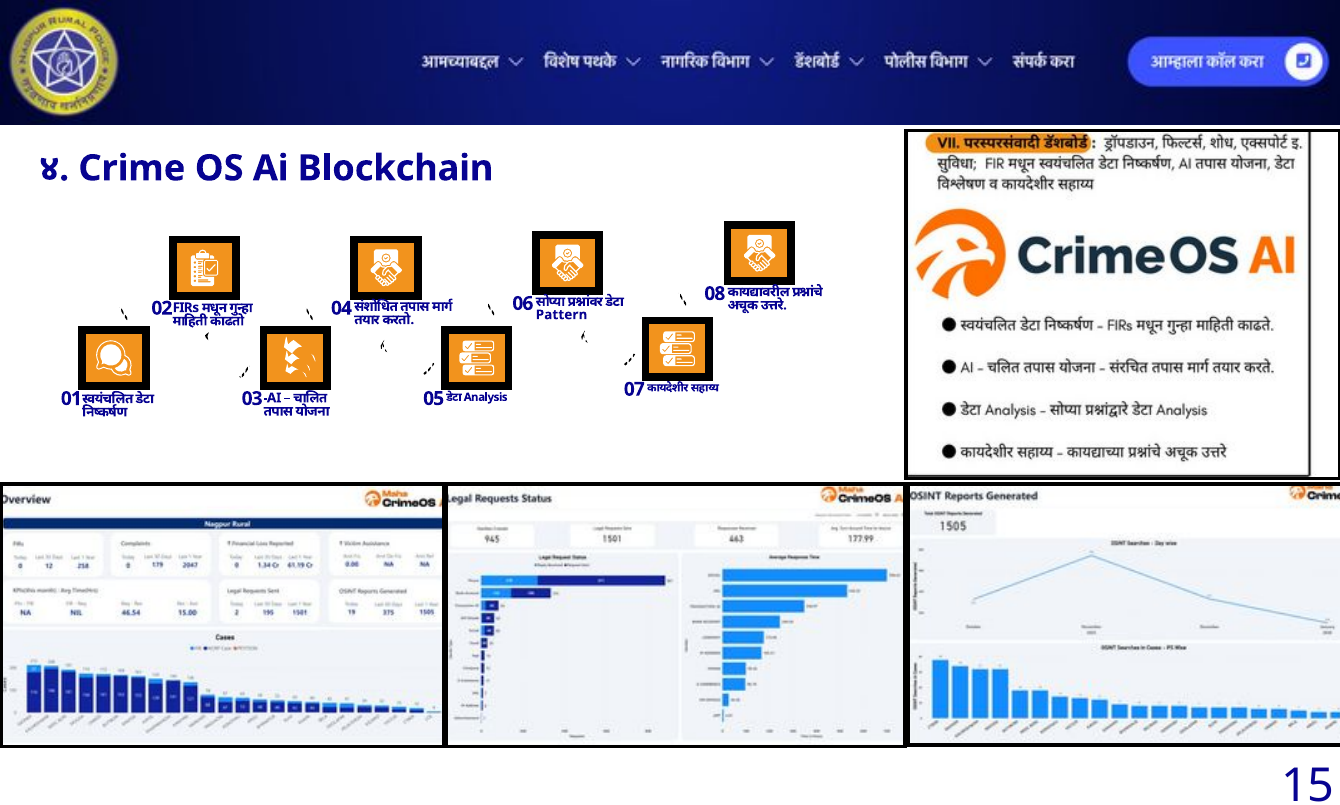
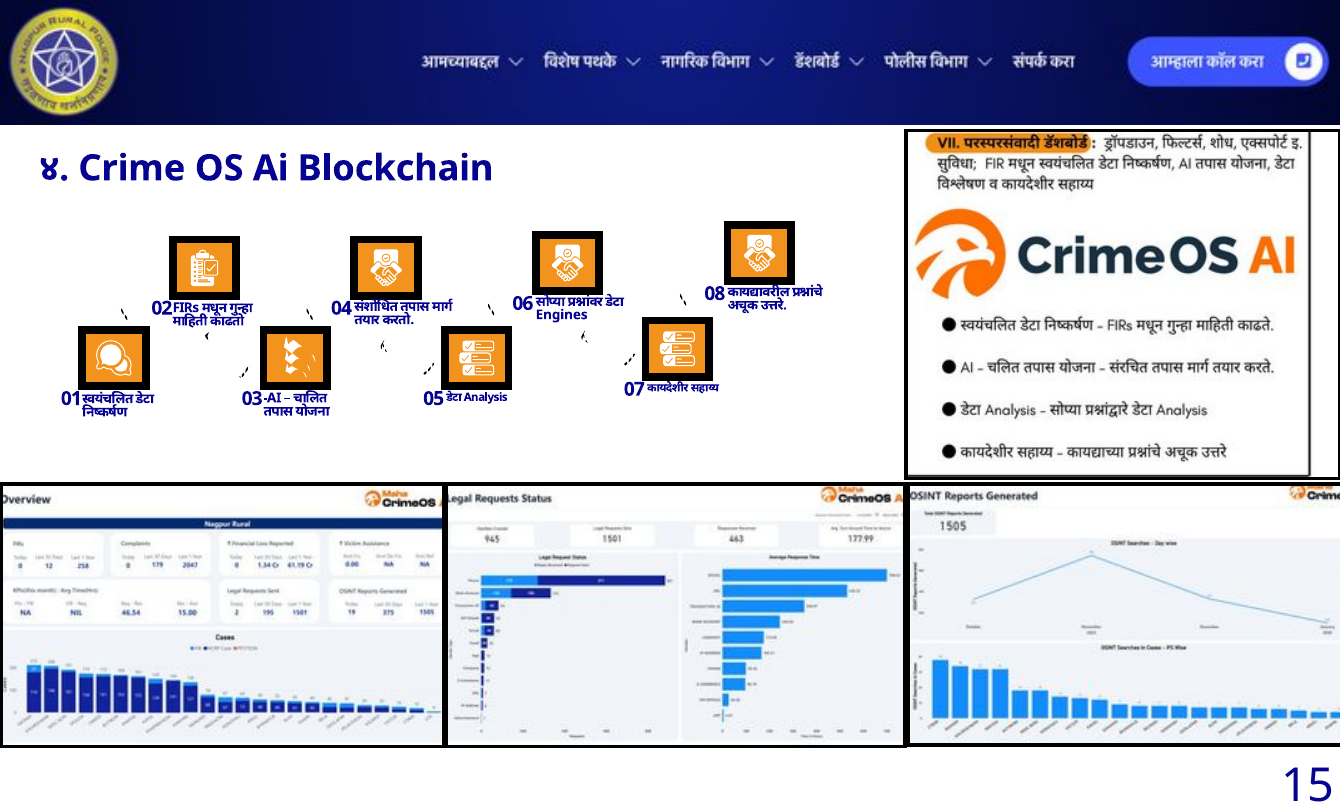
Pattern: Pattern -> Engines (562, 315)
